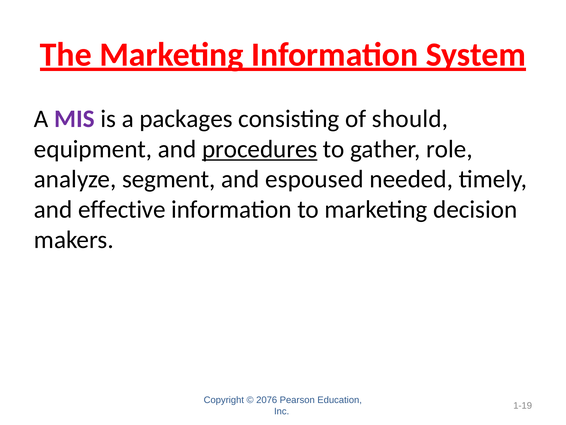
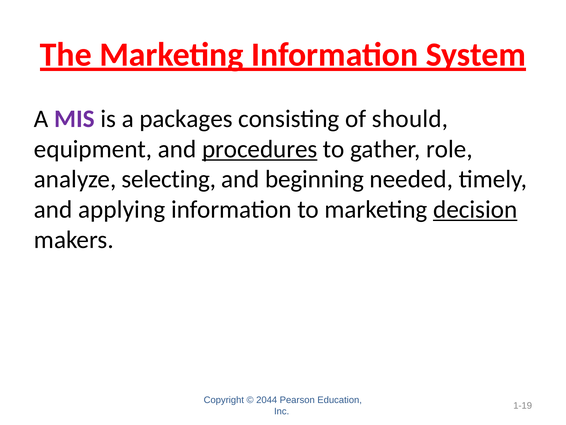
segment: segment -> selecting (169, 179)
espoused: espoused -> beginning (315, 179)
effective: effective -> applying (122, 209)
decision underline: none -> present (475, 209)
2076: 2076 -> 2044 (267, 400)
